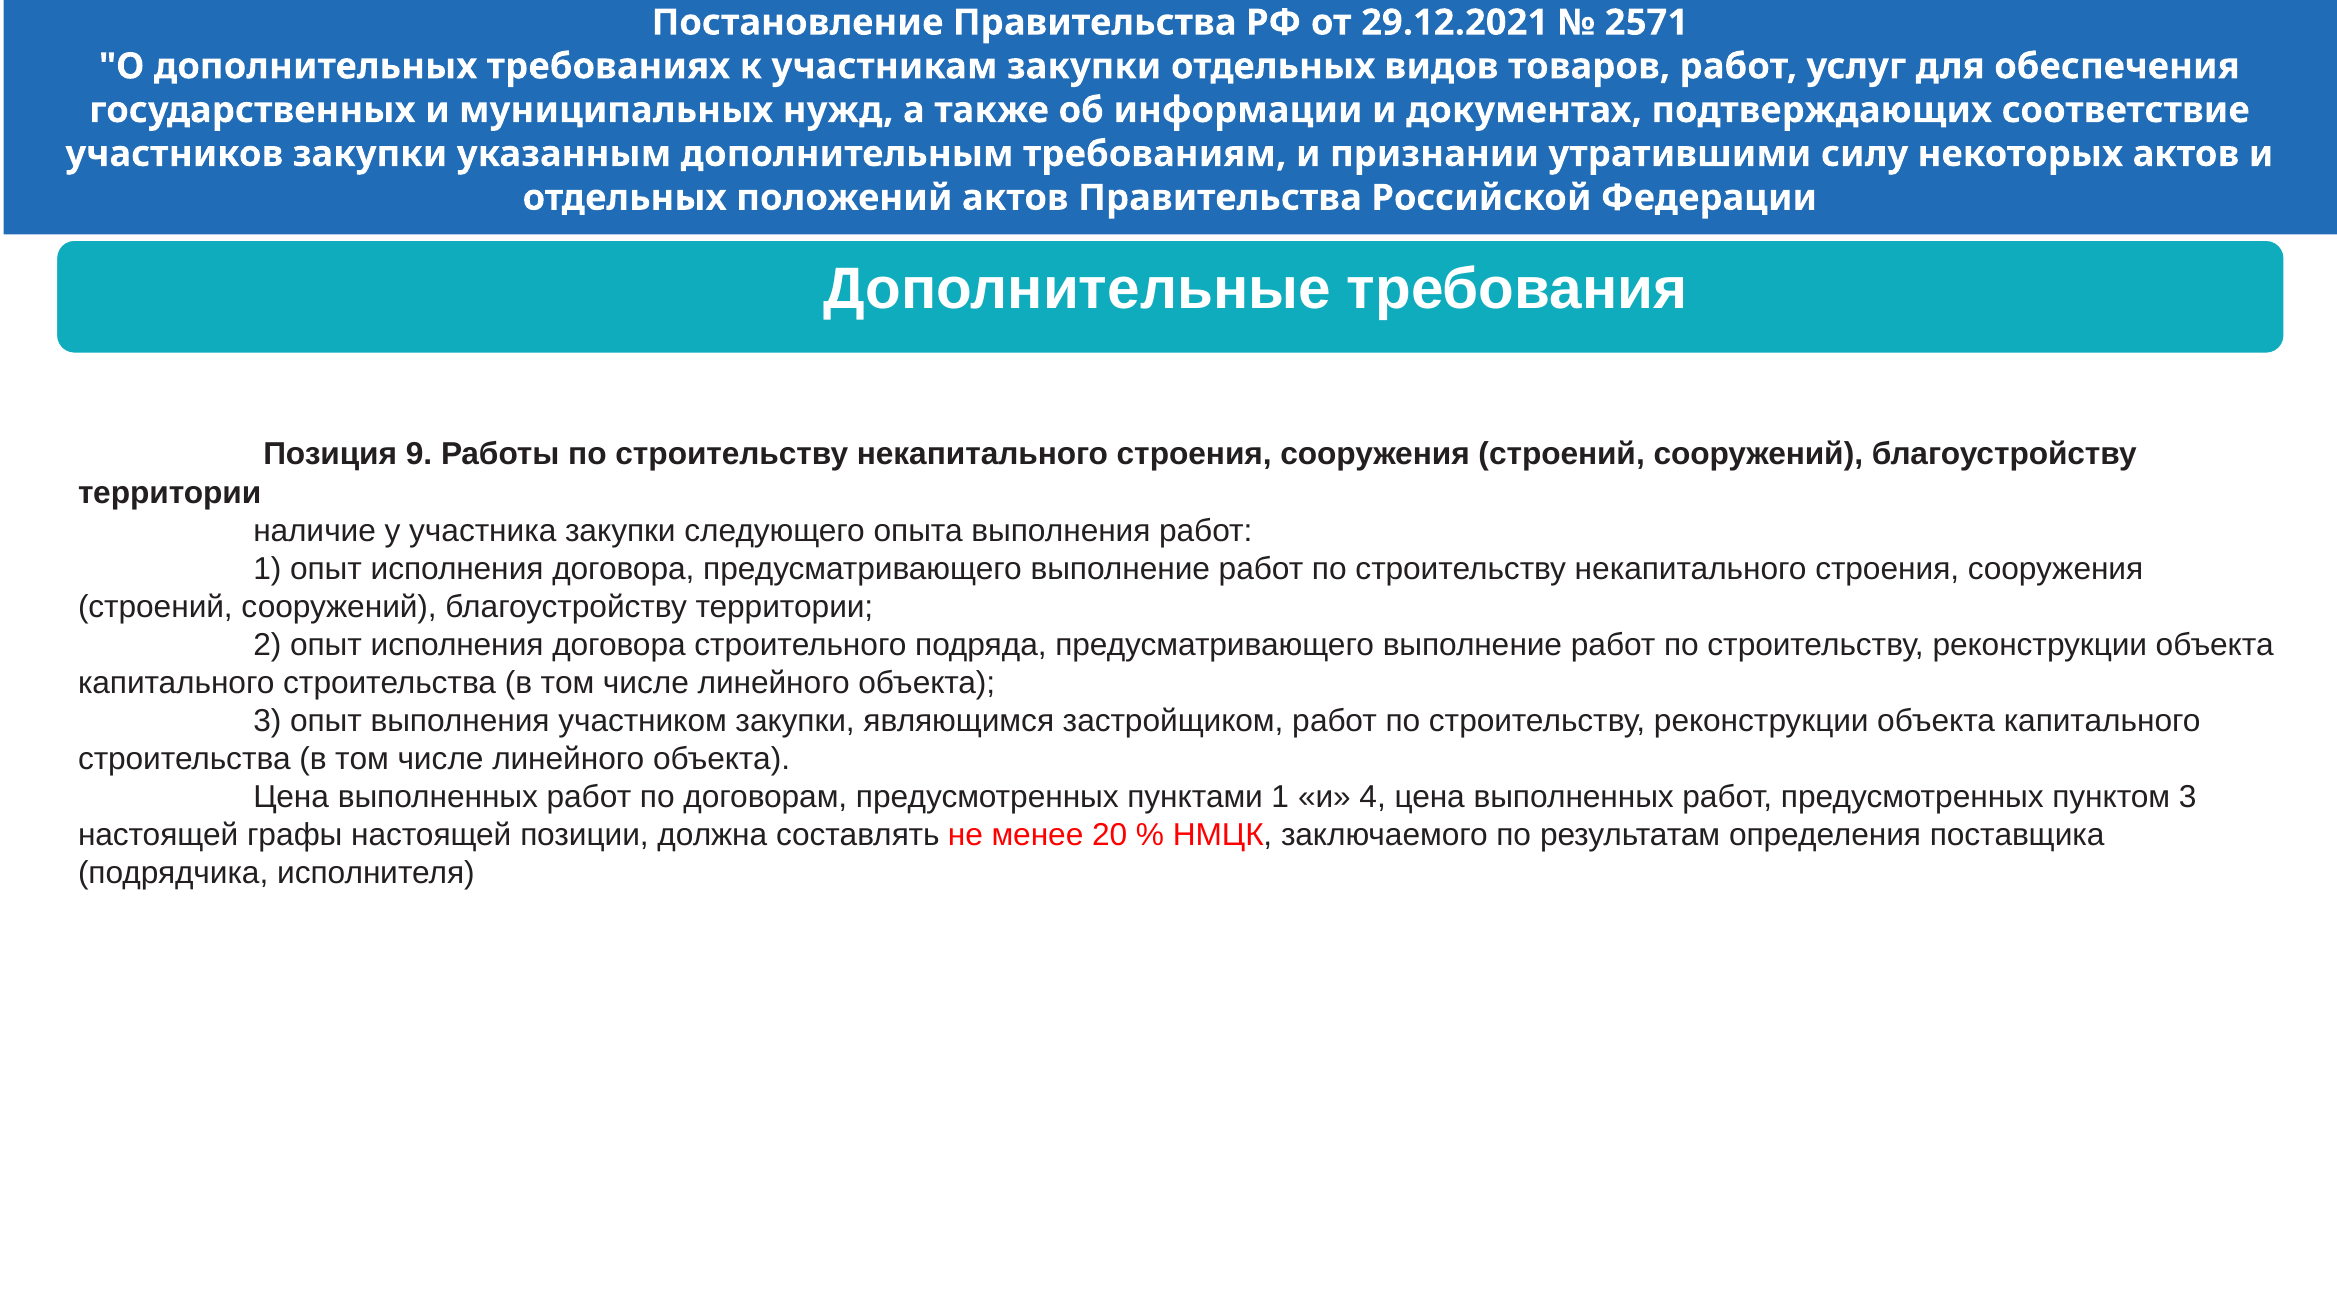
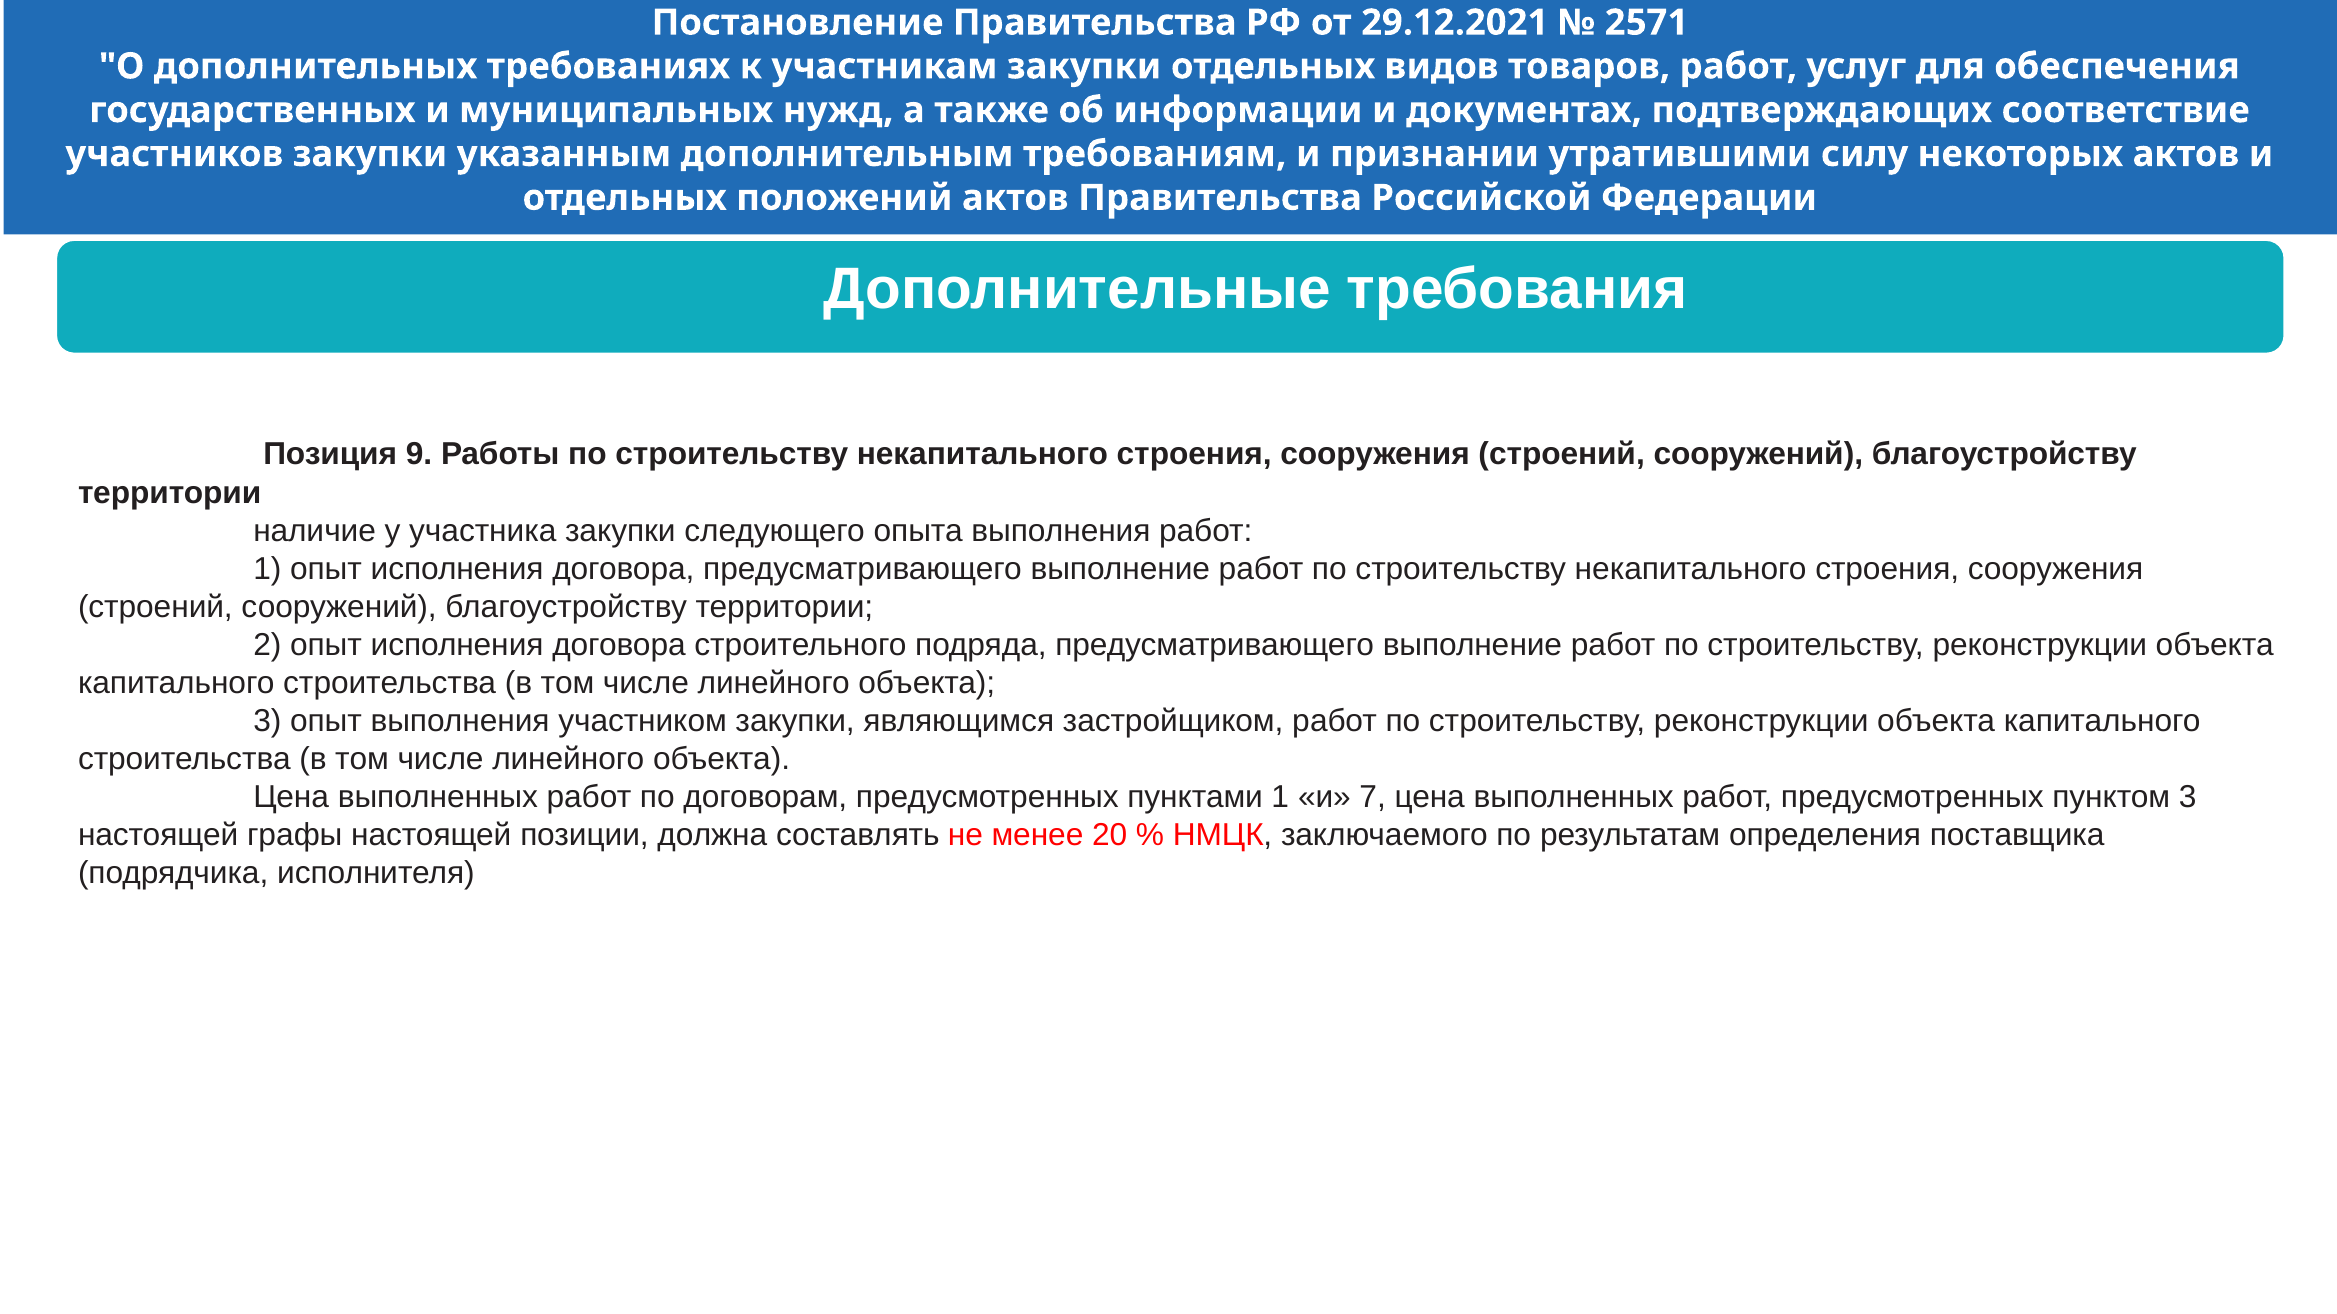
4: 4 -> 7 (1373, 797)
